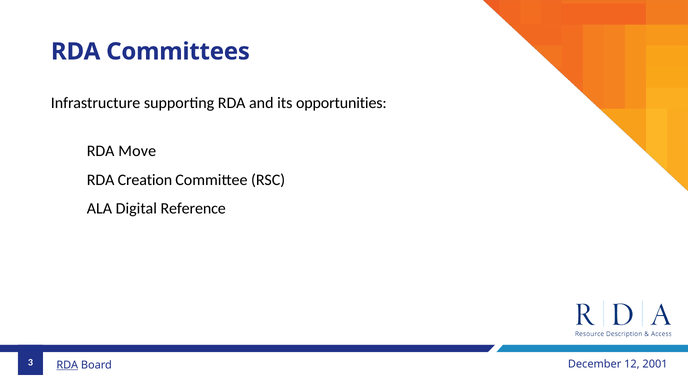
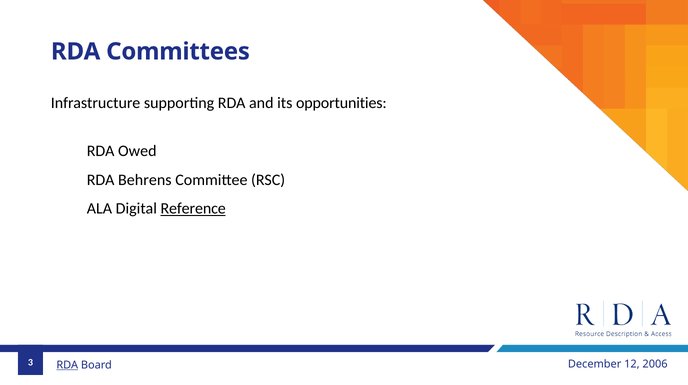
Move: Move -> Owed (137, 151)
Creation: Creation -> Behrens (145, 180)
Reference underline: none -> present (193, 209)
2001: 2001 -> 2006 (655, 364)
